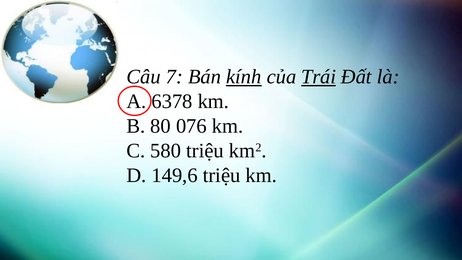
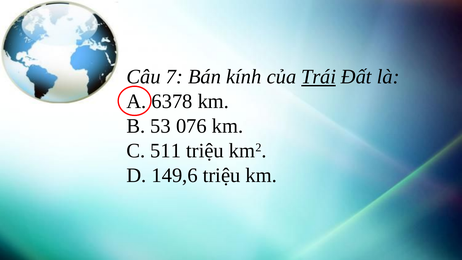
kính underline: present -> none (244, 77)
80: 80 -> 53 (161, 126)
580: 580 -> 511 (166, 151)
